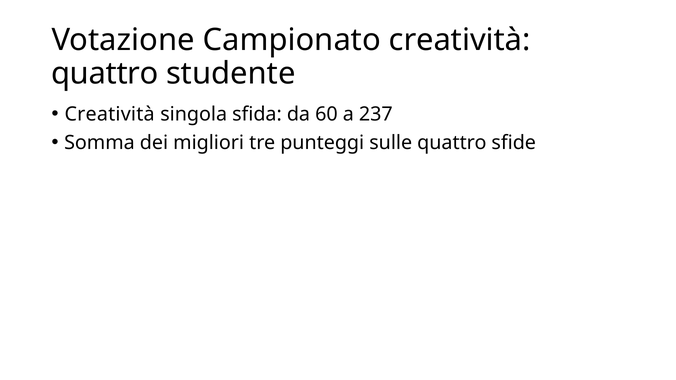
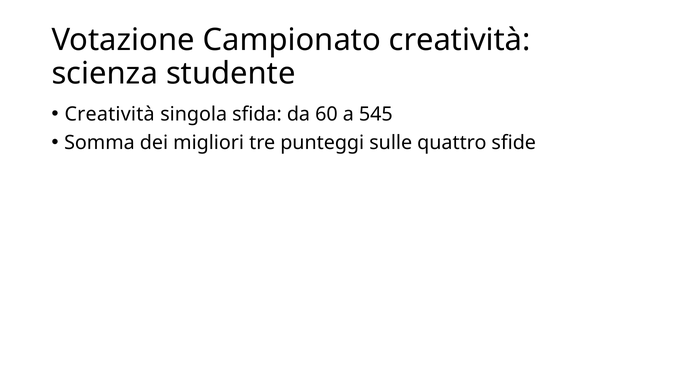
quattro: quattro -> scienza (105, 74)
237: 237 -> 545 (376, 114)
